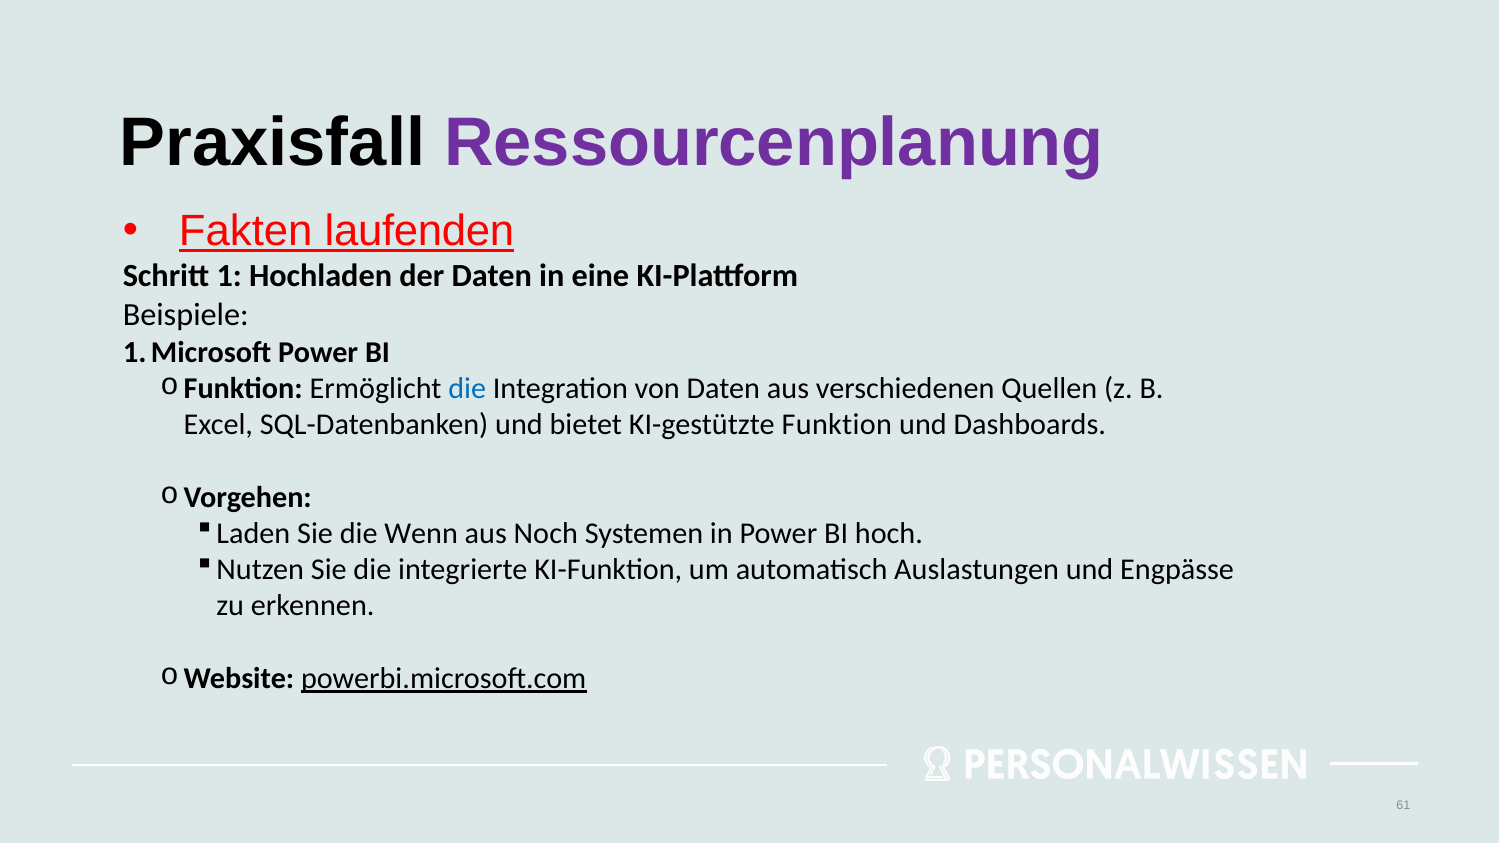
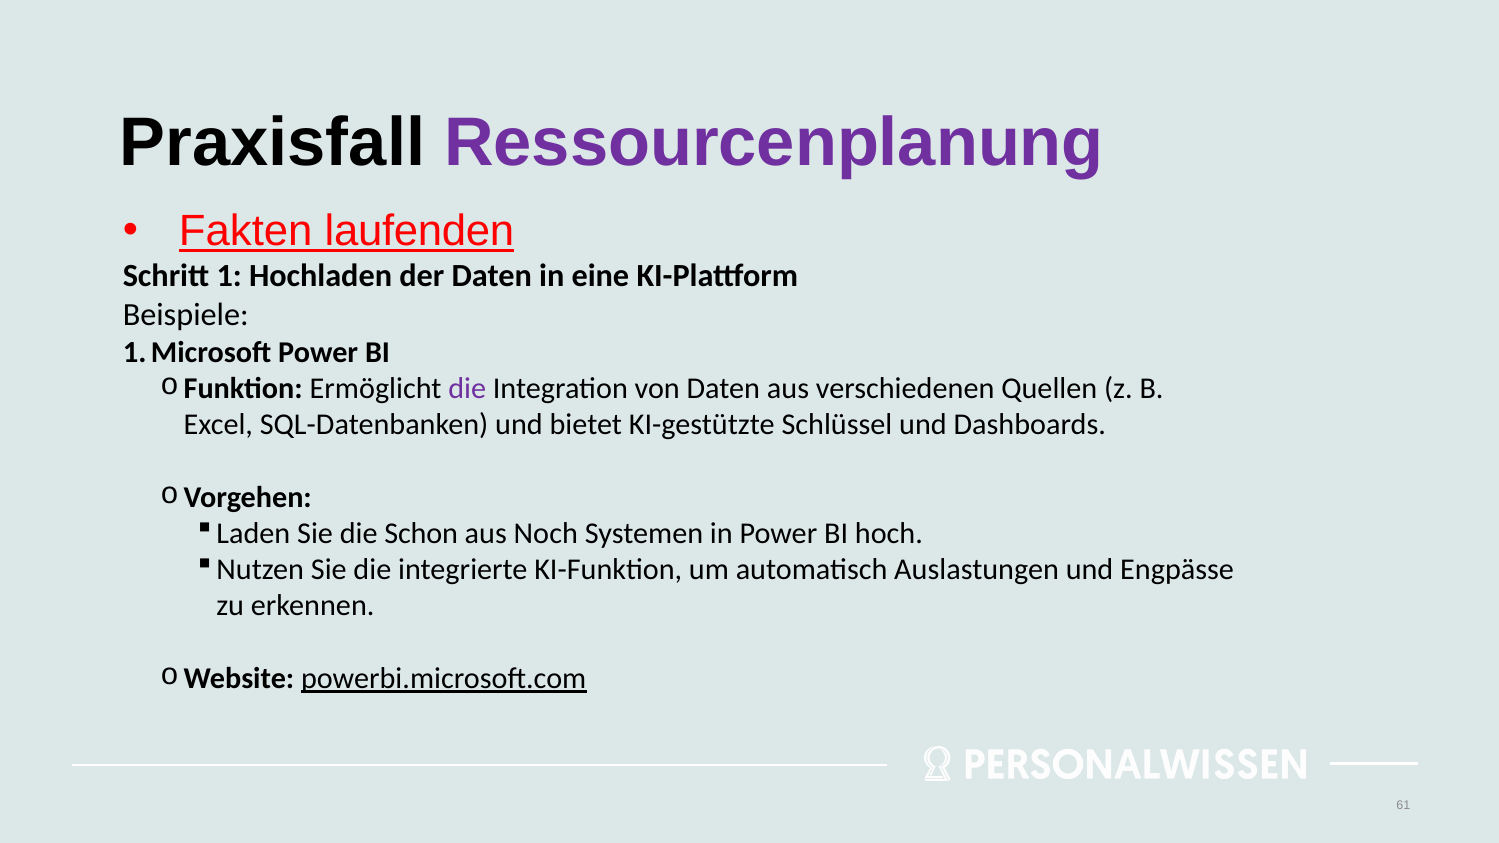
die colour: blue -> purple (467, 389)
KI-gestützte Funktion: Funktion -> Schlüssel (837, 425)
Wenn: Wenn -> Schon (421, 534)
